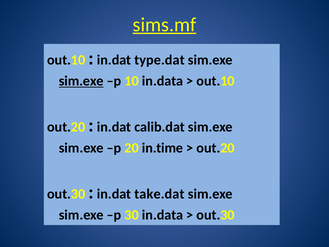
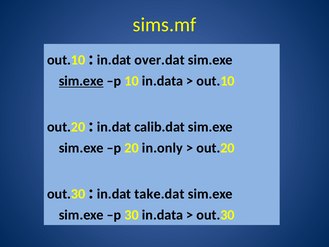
sims.mf underline: present -> none (164, 25)
type.dat: type.dat -> over.dat (160, 60)
in.time: in.time -> in.only (162, 148)
